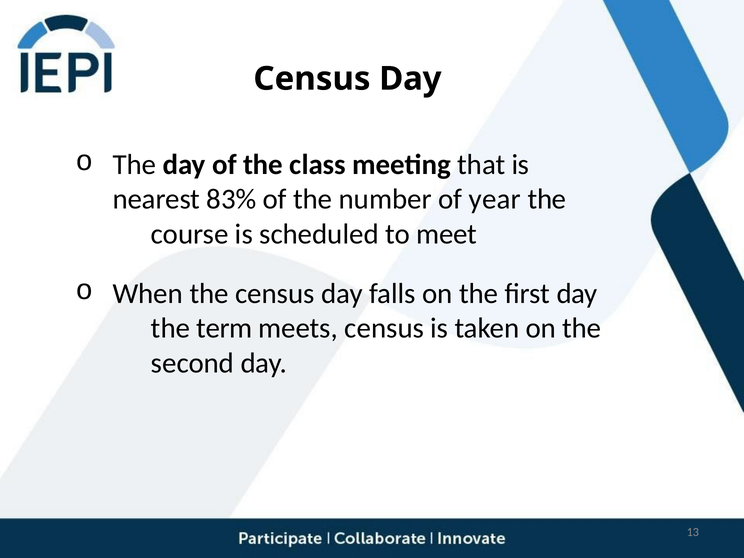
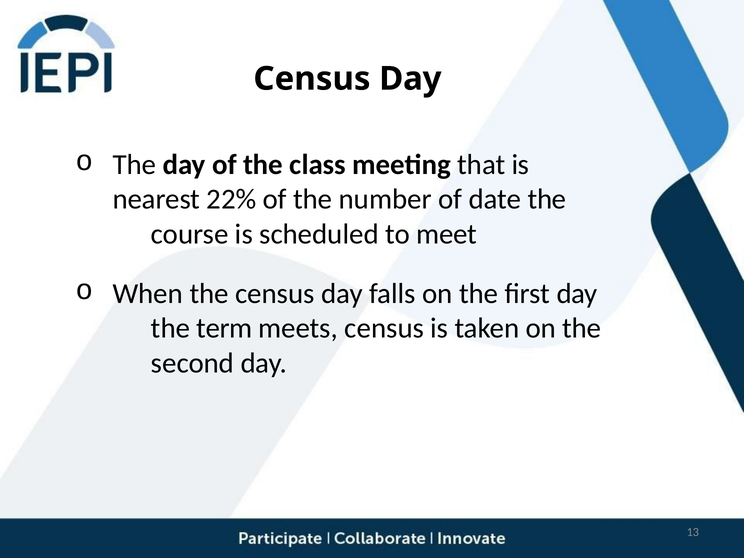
83%: 83% -> 22% (231, 199)
year: year -> date (495, 199)
